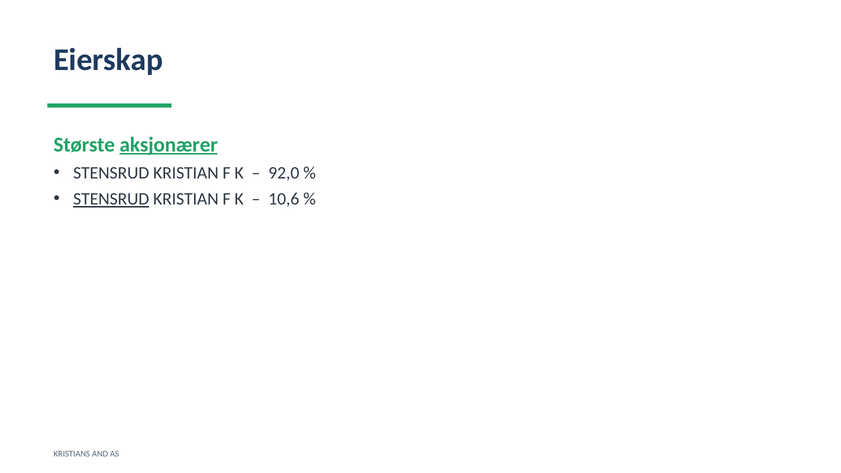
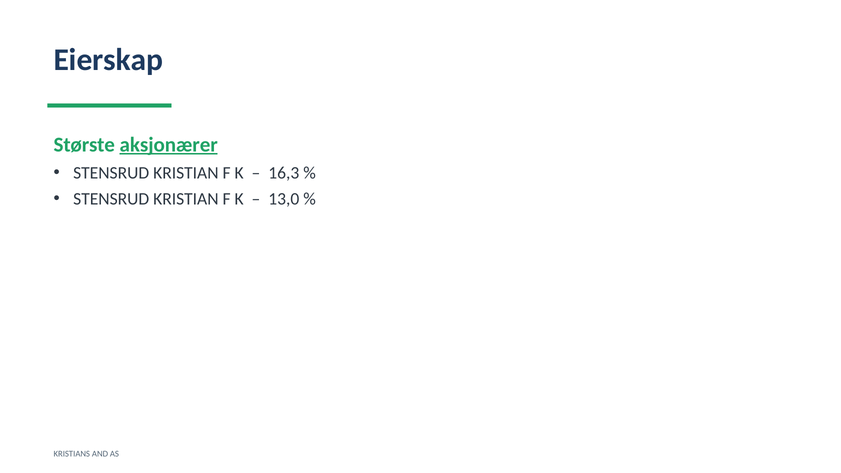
92,0: 92,0 -> 16,3 (284, 173)
STENSRUD underline: present -> none (111, 199)
10,6: 10,6 -> 13,0 (284, 199)
